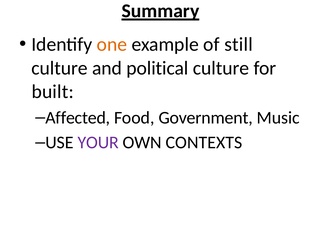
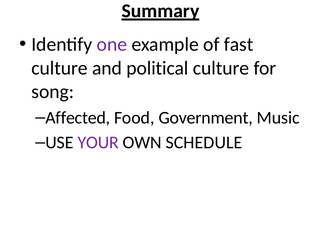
one colour: orange -> purple (112, 44)
still: still -> fast (239, 44)
built: built -> song (53, 92)
CONTEXTS: CONTEXTS -> SCHEDULE (204, 142)
